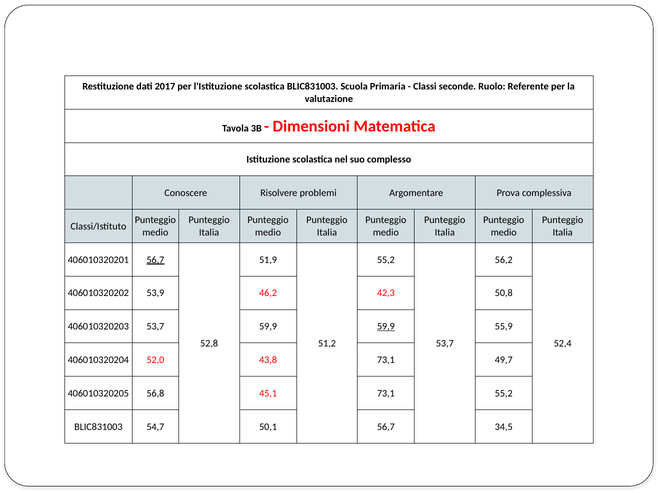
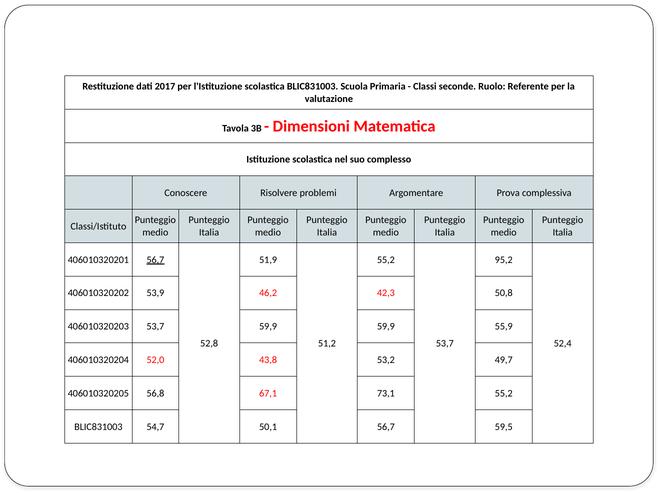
56,2: 56,2 -> 95,2 (504, 260)
59,9 underline: present -> none (386, 327)
43,8 73,1: 73,1 -> 53,2 (386, 360)
45,1: 45,1 -> 67,1 (268, 394)
34,5: 34,5 -> 59,5 (504, 427)
